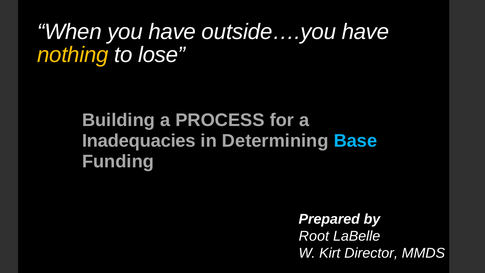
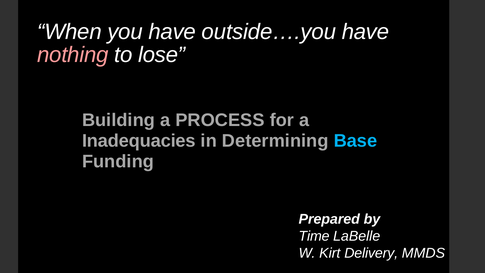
nothing colour: yellow -> pink (73, 55)
Root: Root -> Time (314, 236)
Director: Director -> Delivery (371, 253)
